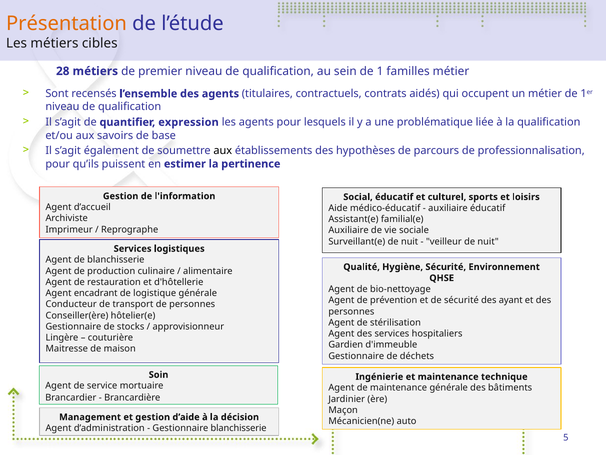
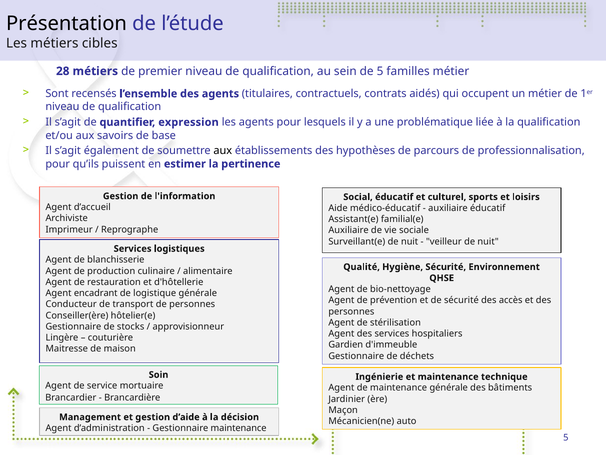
Présentation colour: orange -> black (67, 24)
de 1: 1 -> 5 (380, 71)
ayant: ayant -> accès (511, 300)
Gestionnaire blanchisserie: blanchisserie -> maintenance (239, 428)
